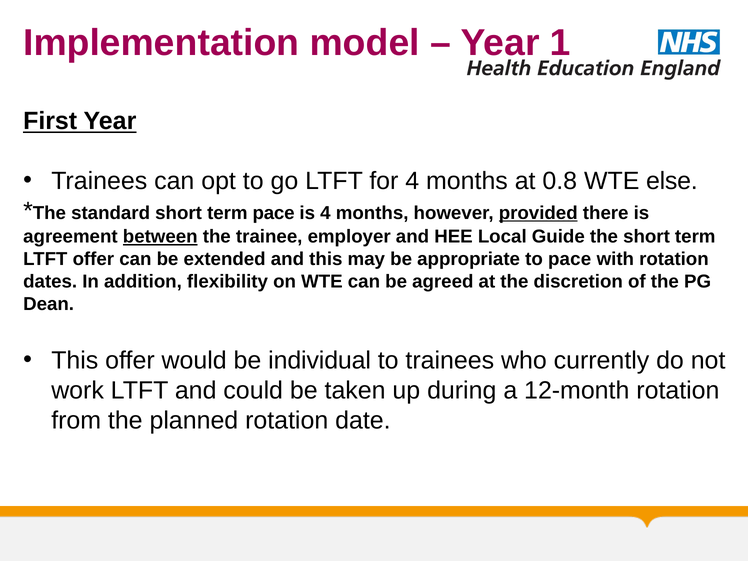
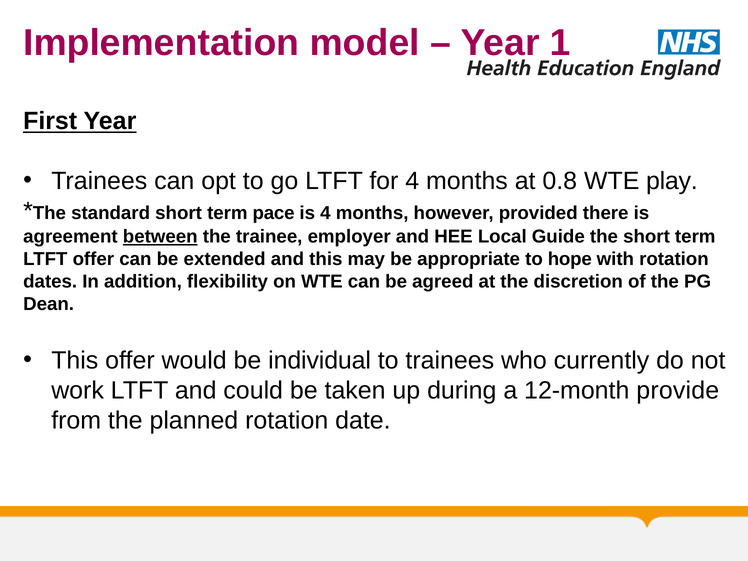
else: else -> play (672, 181)
provided underline: present -> none (538, 213)
to pace: pace -> hope (570, 259)
12-month rotation: rotation -> provide (678, 390)
